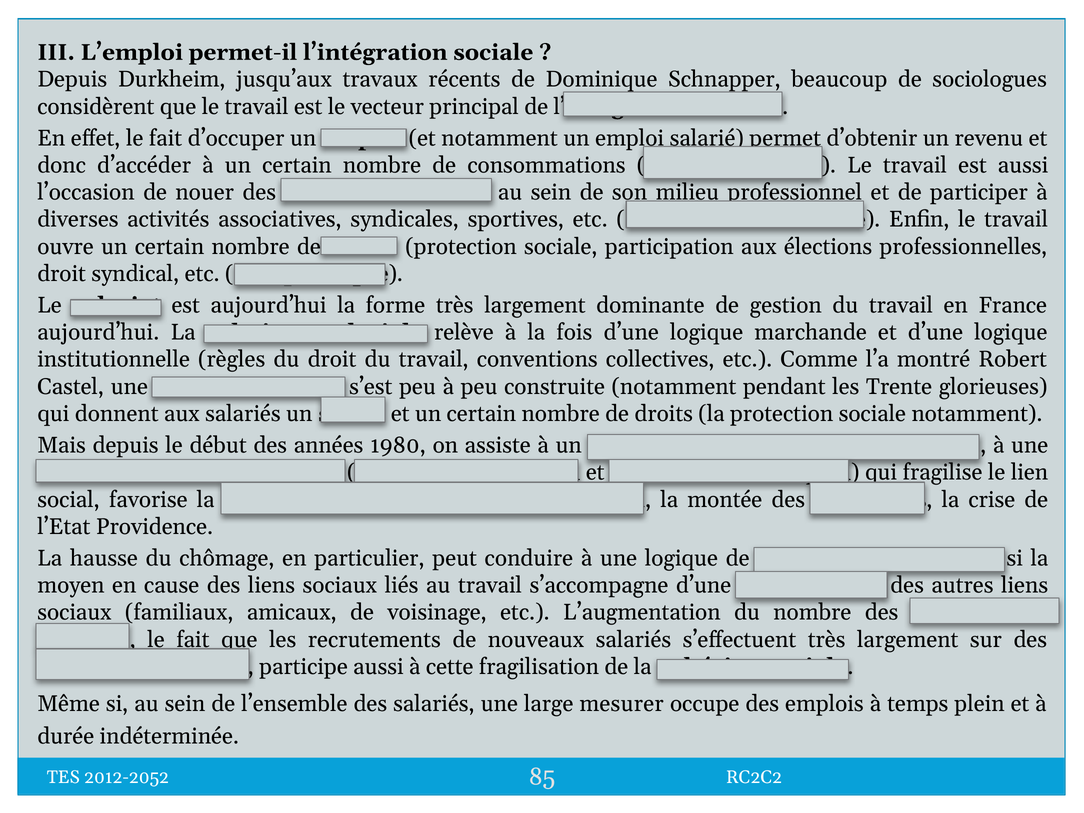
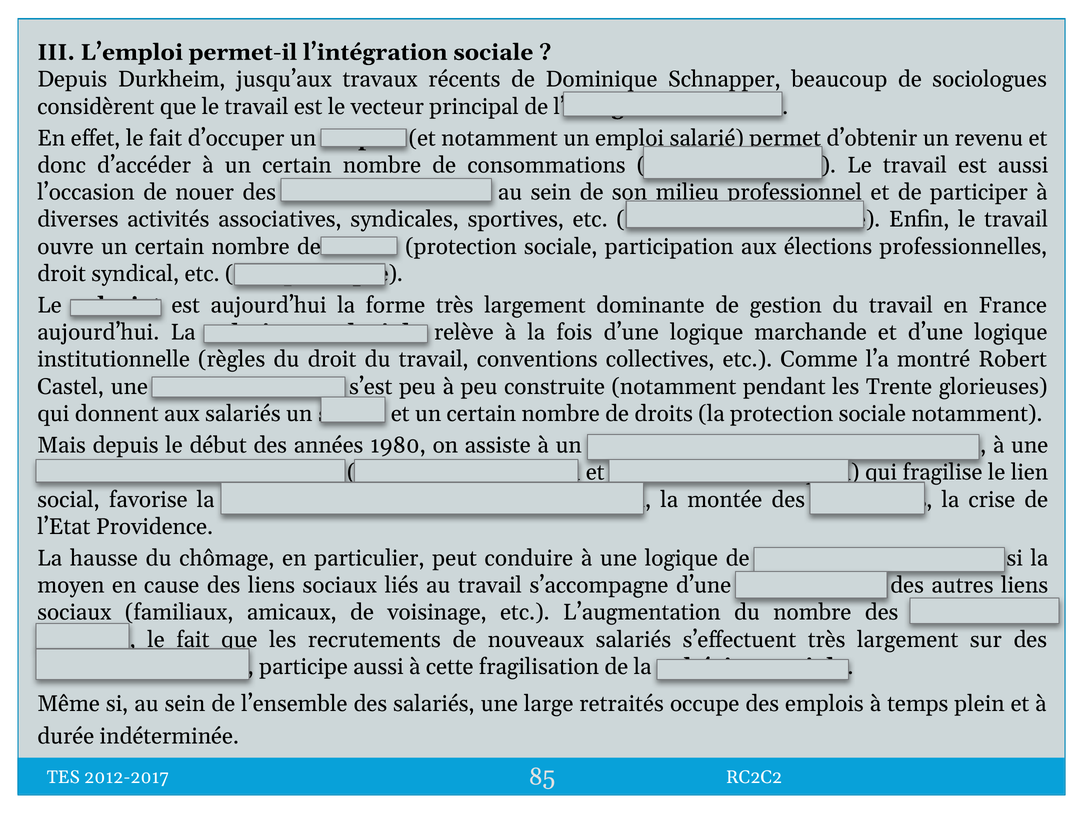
mesurer: mesurer -> retraités (622, 704)
2012-2052: 2012-2052 -> 2012-2017 (126, 777)
